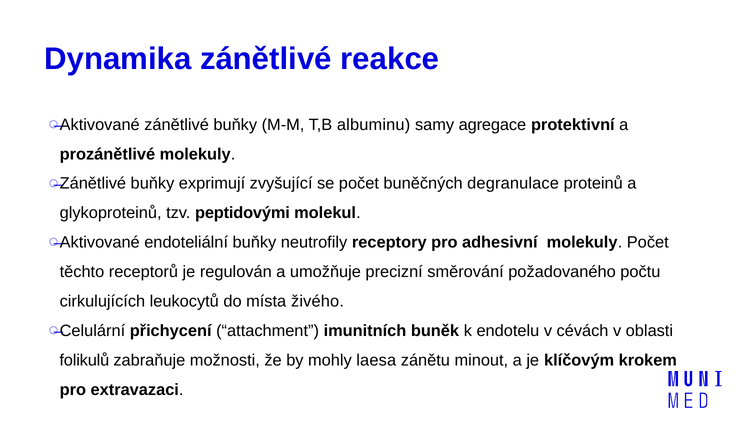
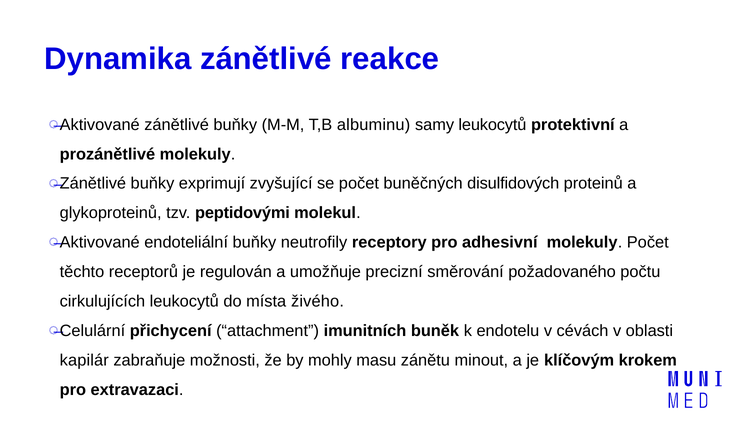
samy agregace: agregace -> leukocytů (492, 125)
degranulace: degranulace -> disulfidových (513, 184)
folikulů: folikulů -> kapilár (84, 361)
laesa: laesa -> masu (376, 361)
